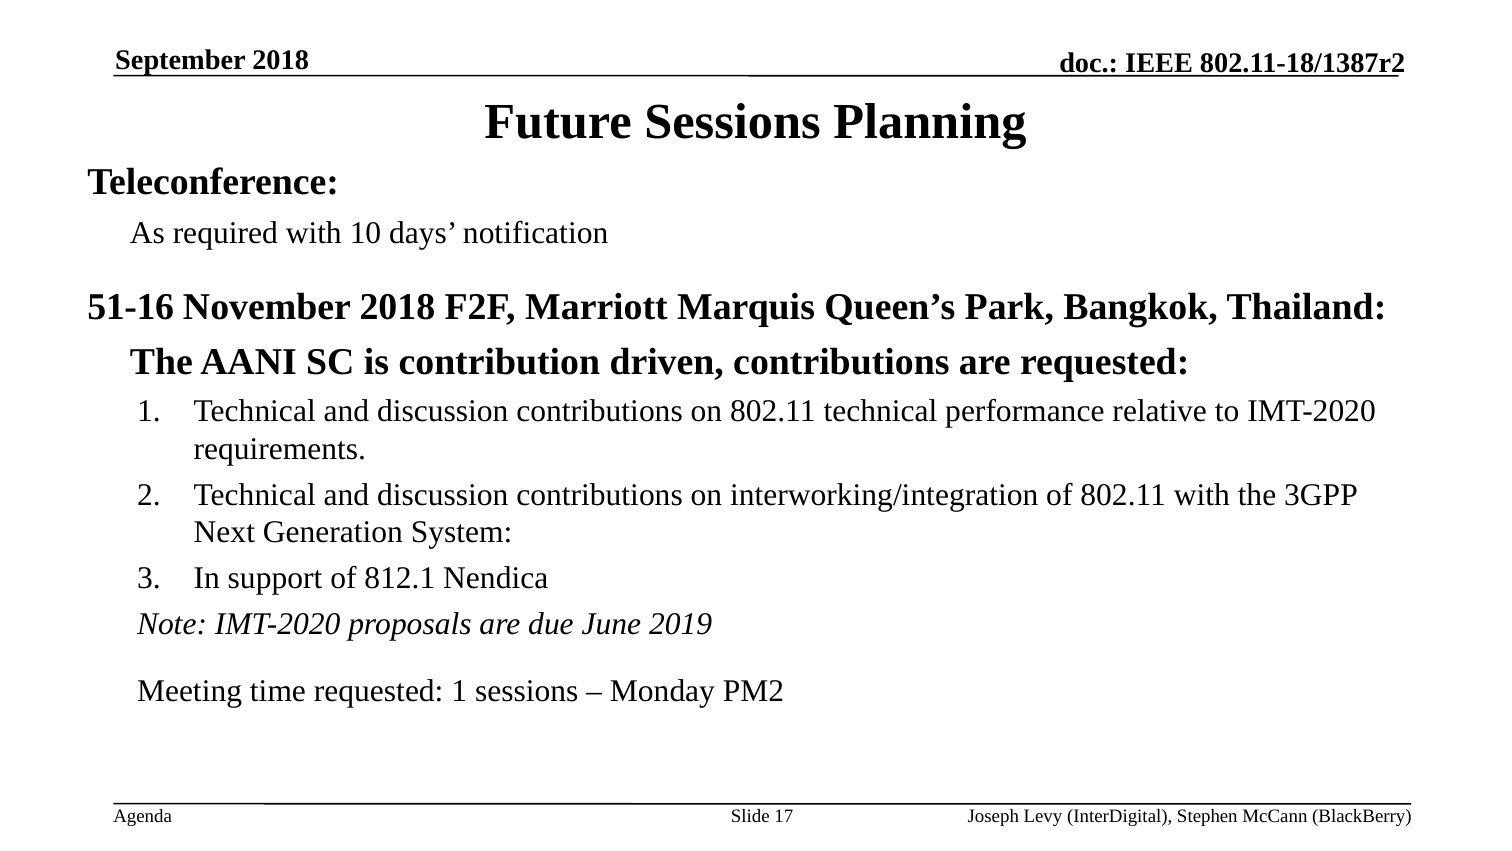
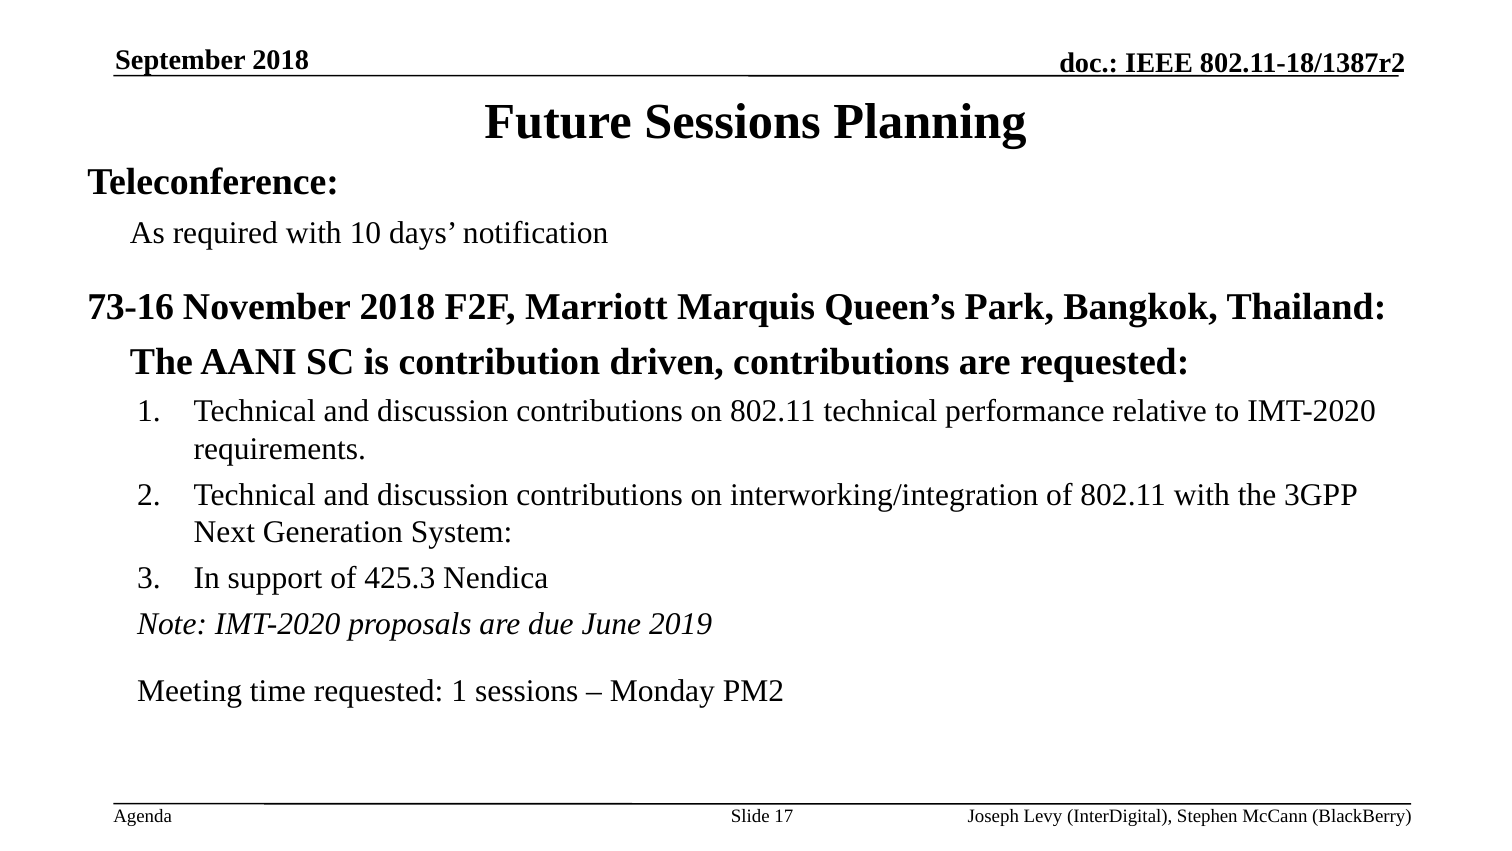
51-16: 51-16 -> 73-16 (131, 307)
812.1: 812.1 -> 425.3 (400, 578)
